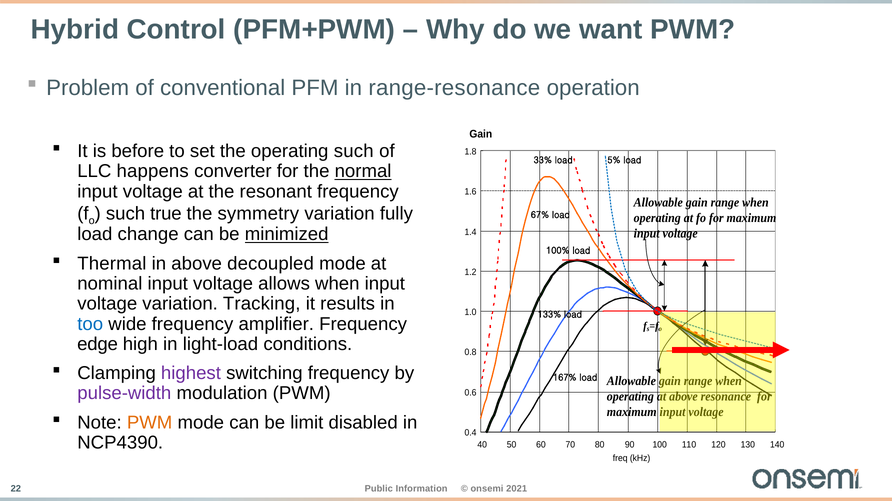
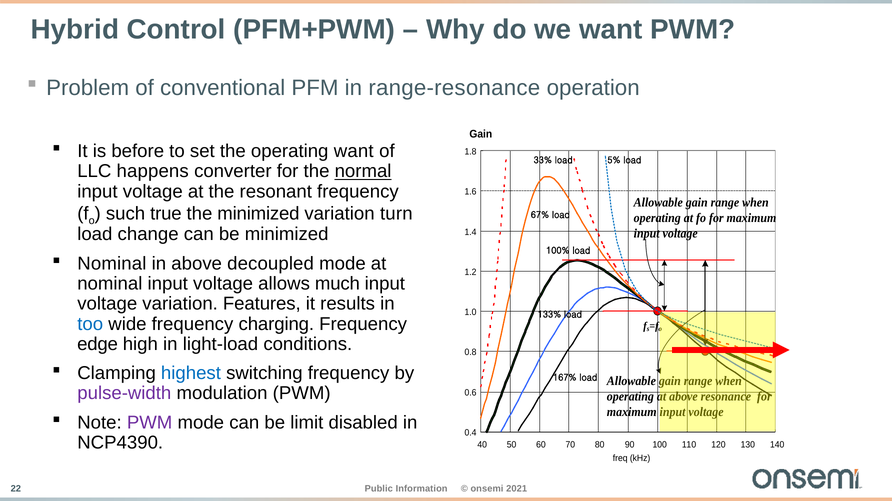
operating such: such -> want (354, 151)
the symmetry: symmetry -> minimized (258, 214)
fully: fully -> turn (396, 214)
minimized underline: present -> none (287, 235)
Thermal: Thermal -> Nominal (112, 264)
allows when: when -> much (337, 284)
Tracking: Tracking -> Features (262, 304)
amplifier: amplifier -> charging (276, 324)
highest colour: purple -> blue (191, 374)
PWM colour: orange -> purple (150, 423)
